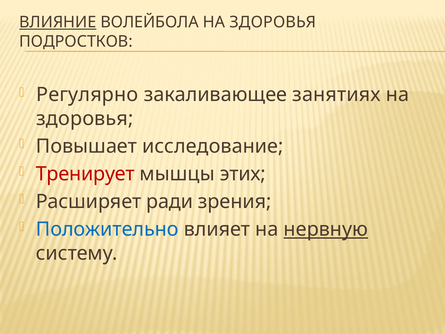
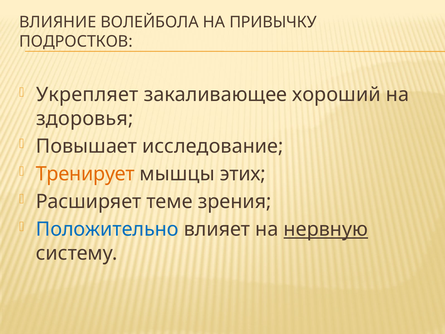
ВЛИЯНИЕ underline: present -> none (58, 22)
ВОЛЕЙБОЛА НА ЗДОРОВЬЯ: ЗДОРОВЬЯ -> ПРИВЫЧКУ (273, 22)
Регулярно: Регулярно -> Укрепляет (87, 95)
занятиях: занятиях -> хороший (336, 95)
Тренирует colour: red -> orange (85, 174)
ради: ради -> теме (170, 202)
